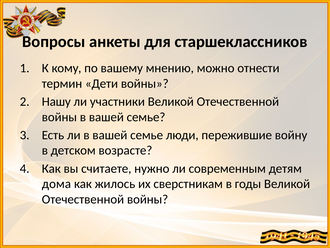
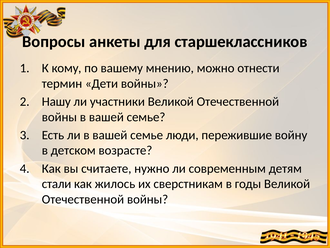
дома: дома -> стали (57, 184)
